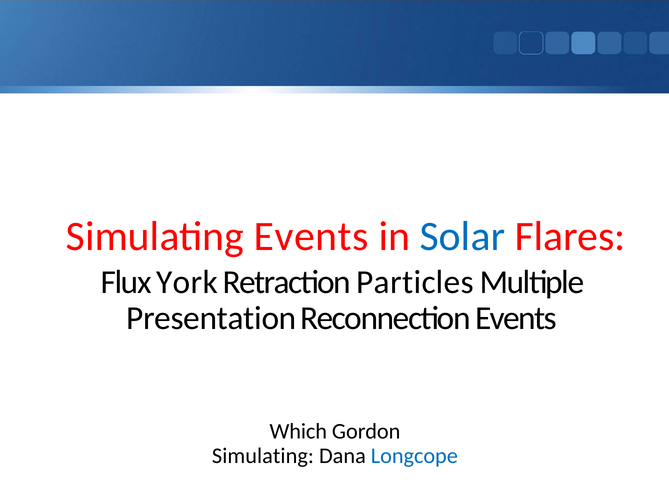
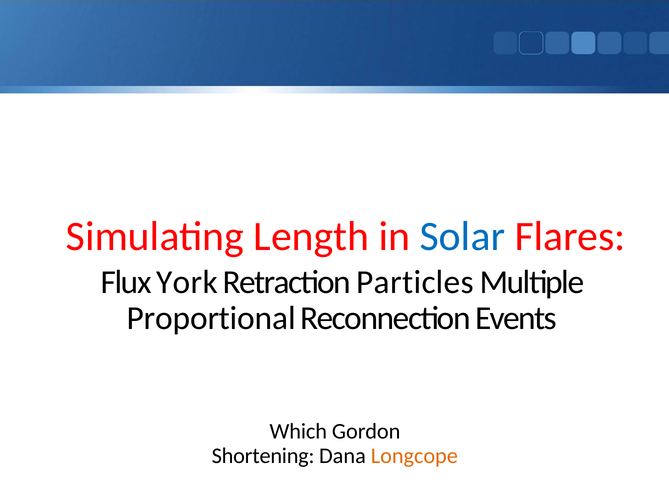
Simulating Events: Events -> Length (311, 236)
Presentation: Presentation -> Proportional (211, 318)
Simulating: Simulating -> Shortening (263, 455)
Longcope colour: blue -> orange (414, 455)
